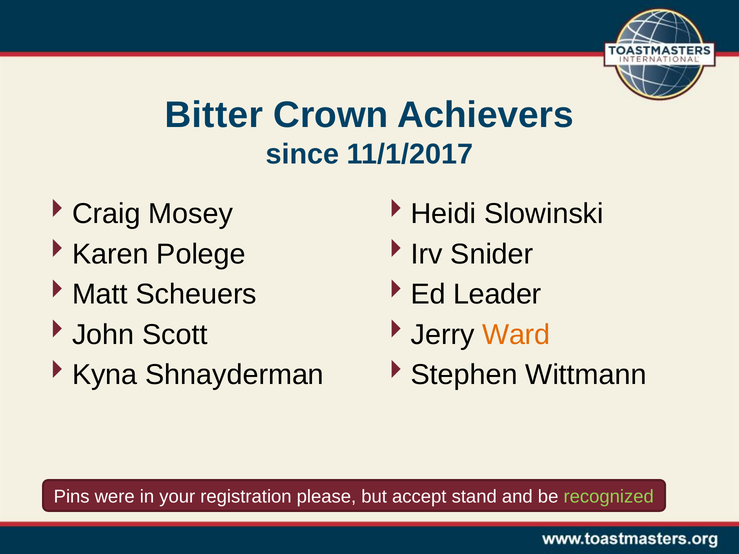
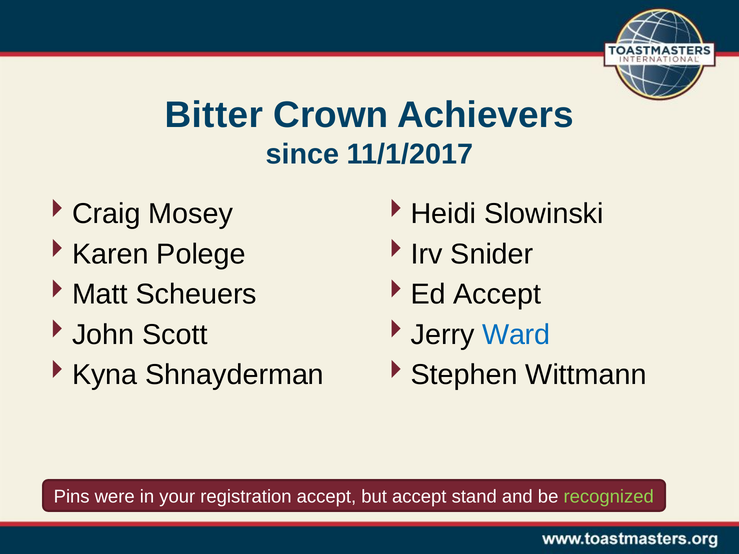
Leader: Leader -> Accept (497, 294)
Ward colour: orange -> blue (516, 335)
registration please: please -> accept (326, 497)
